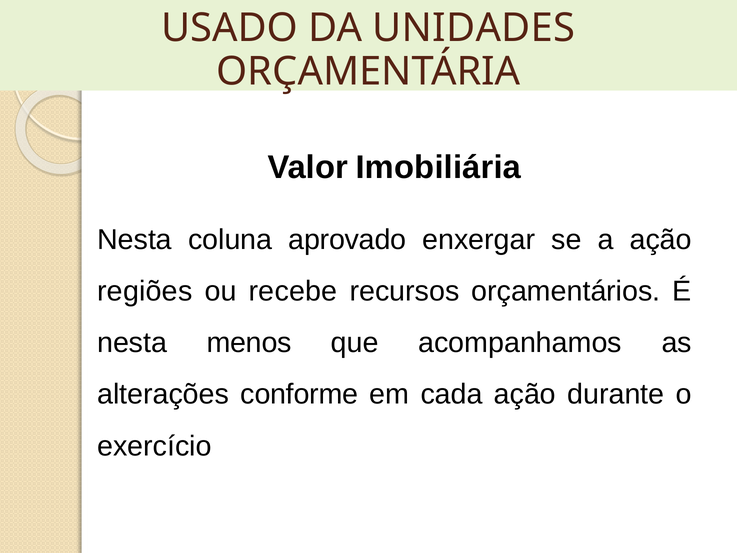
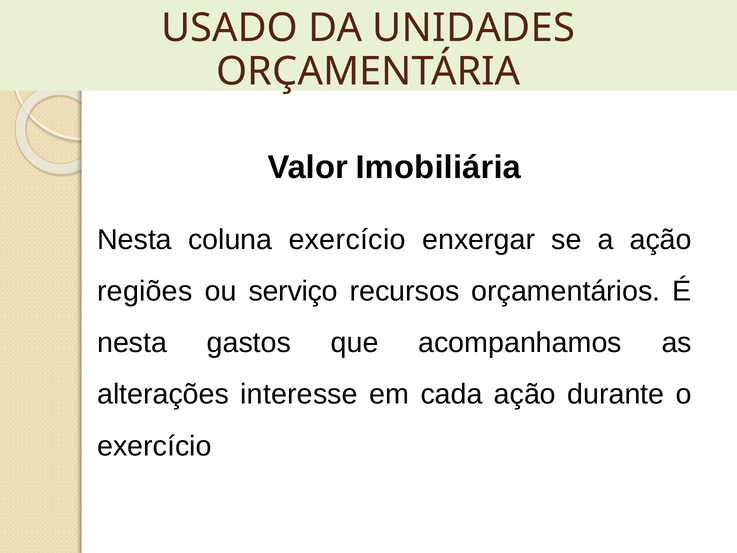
coluna aprovado: aprovado -> exercício (347, 239)
recebe: recebe -> serviço (293, 291)
menos: menos -> gastos (249, 343)
conforme: conforme -> interesse (299, 394)
